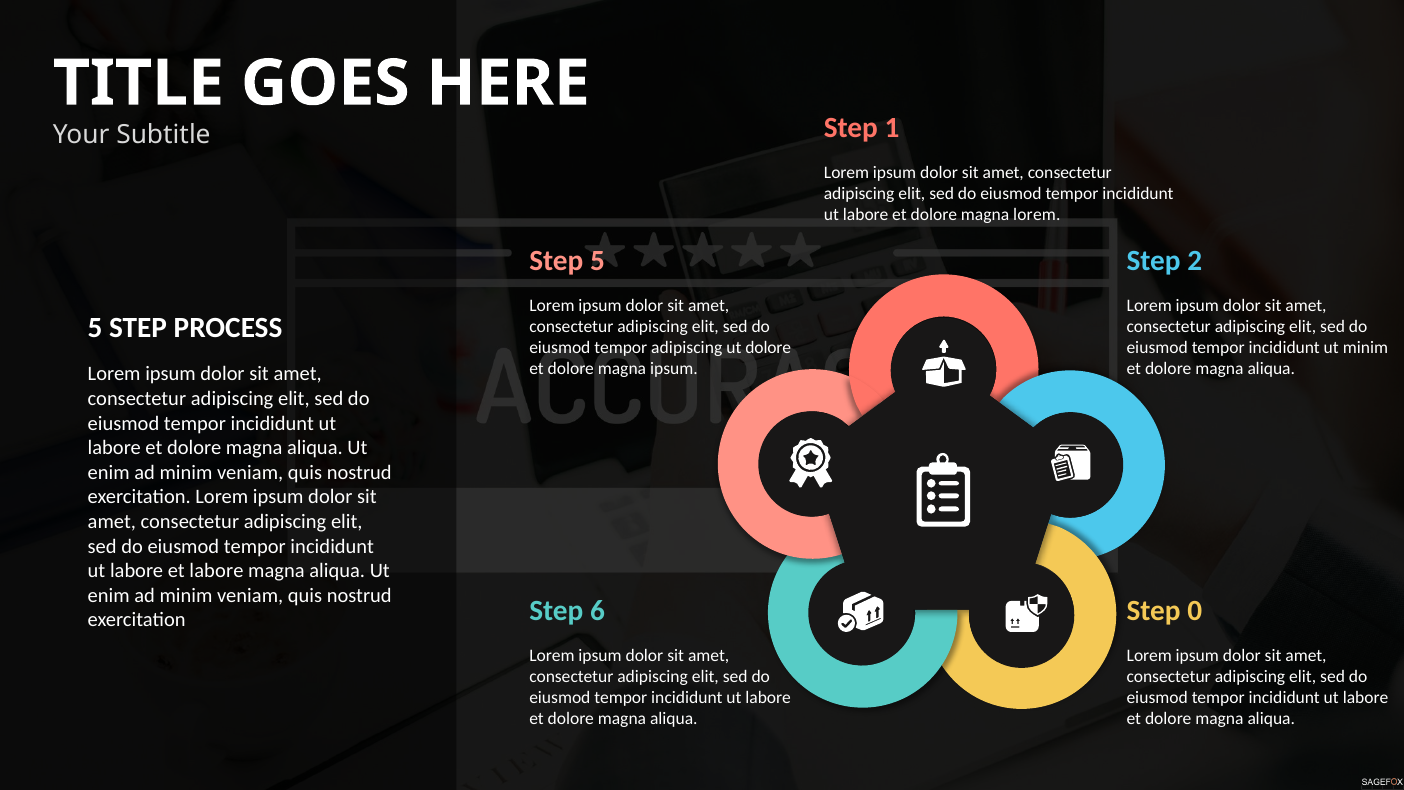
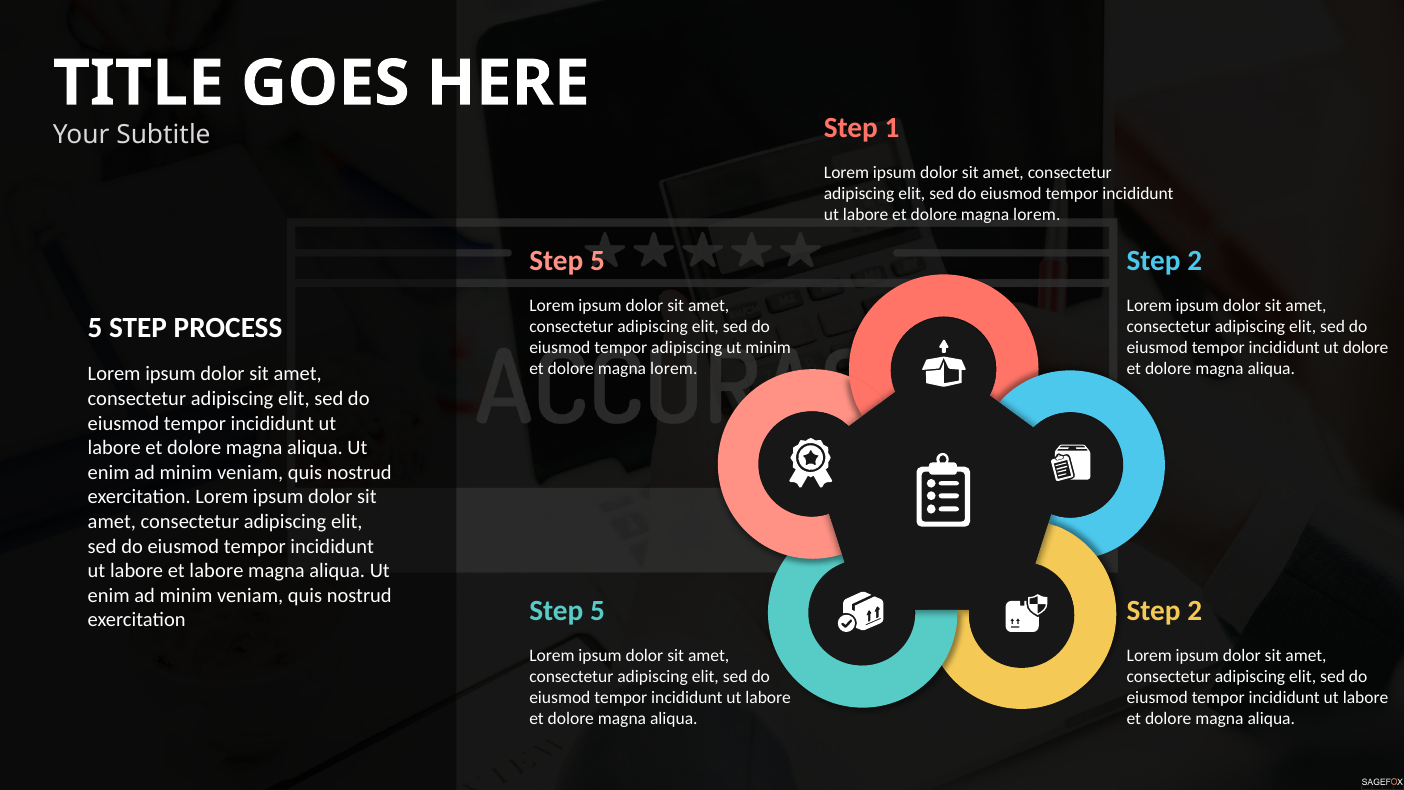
ut dolore: dolore -> minim (768, 347)
ut minim: minim -> dolore (1366, 347)
ipsum: ipsum -> lorem (674, 368)
6: 6 -> 5 (597, 611)
0: 0 -> 2 (1195, 611)
